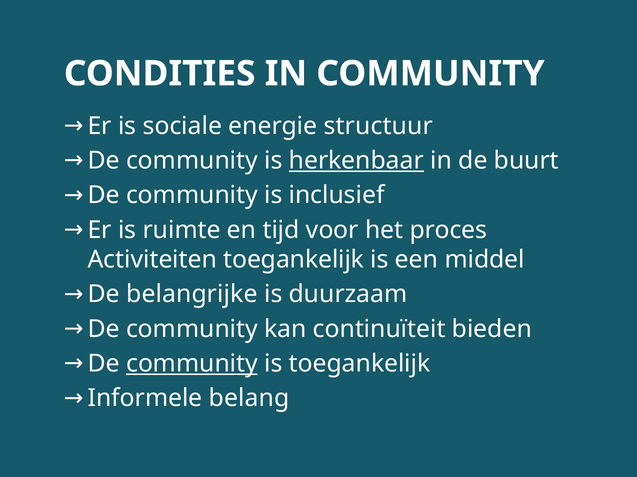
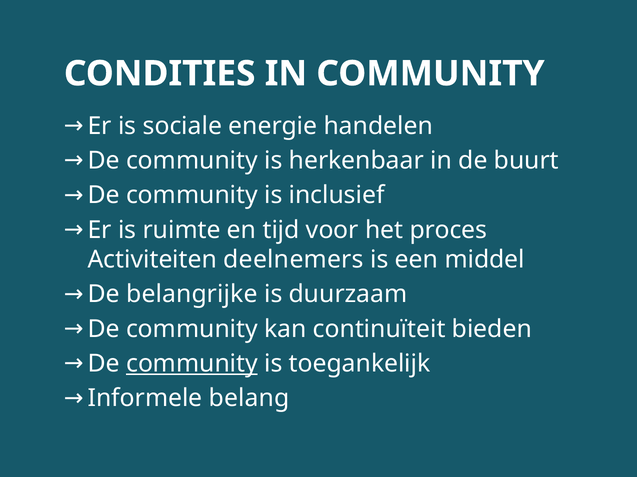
structuur: structuur -> handelen (378, 126)
herkenbaar underline: present -> none (356, 161)
Activiteiten toegankelijk: toegankelijk -> deelnemers (294, 260)
